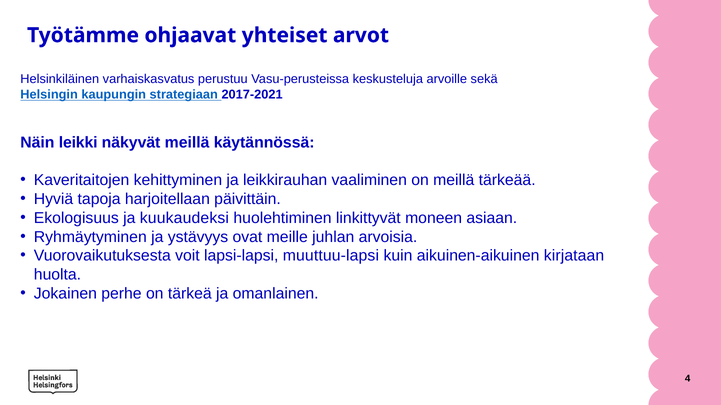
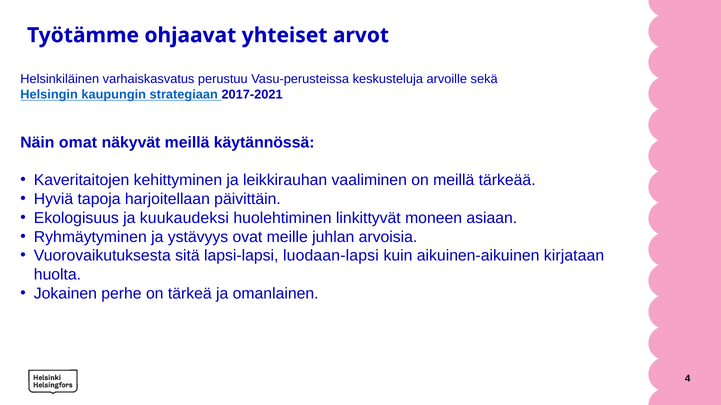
leikki: leikki -> omat (78, 143)
voit: voit -> sitä (187, 256)
muuttuu-lapsi: muuttuu-lapsi -> luodaan-lapsi (331, 256)
